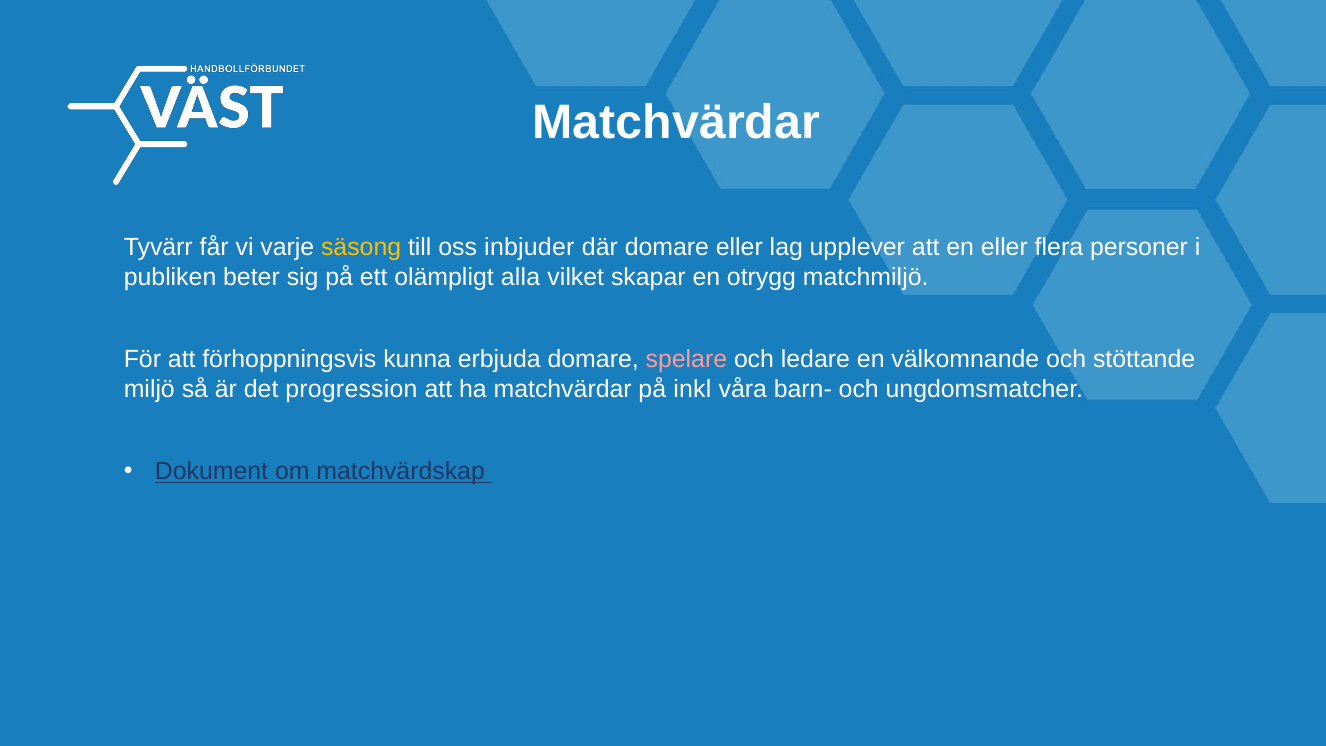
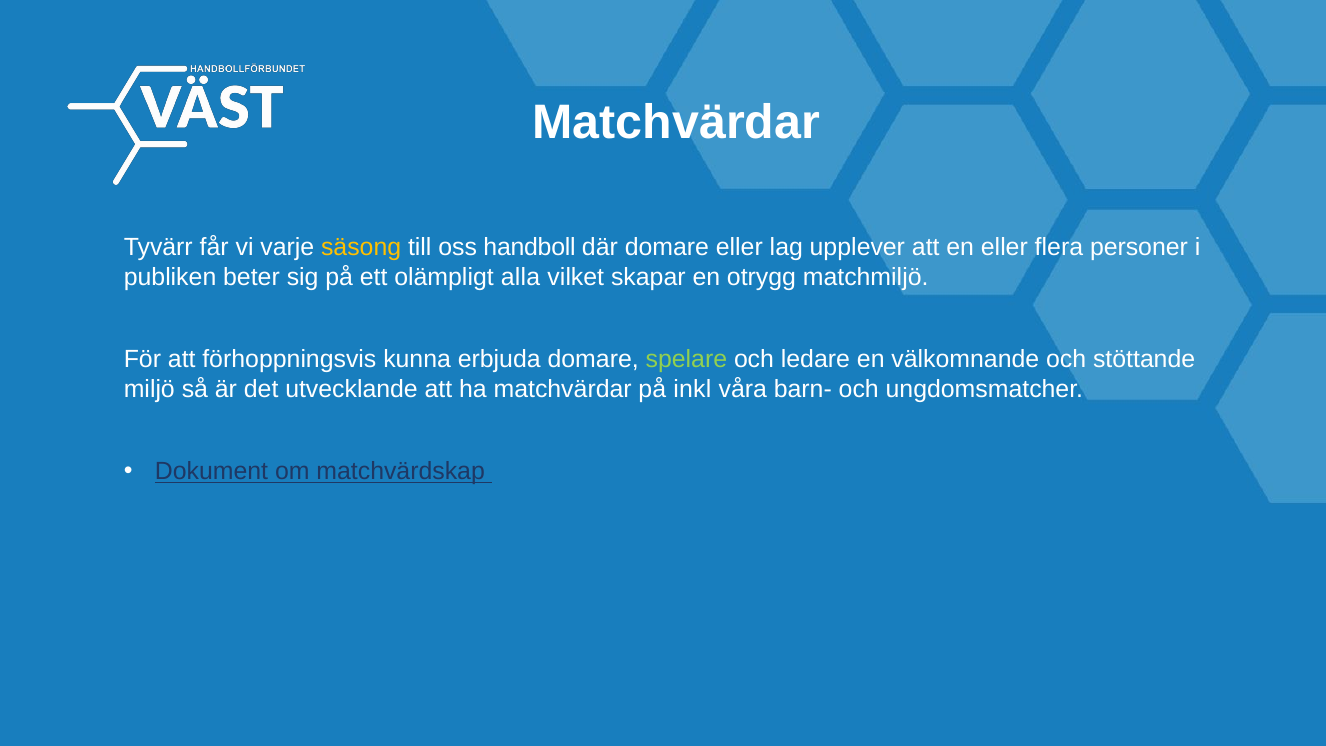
inbjuder: inbjuder -> handboll (530, 247)
spelare colour: pink -> light green (686, 359)
progression: progression -> utvecklande (352, 389)
